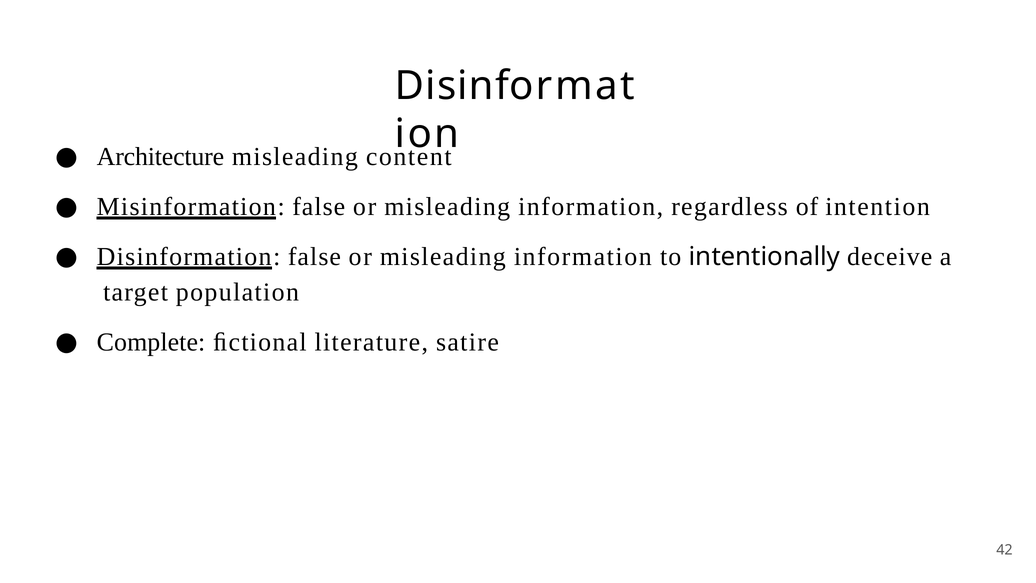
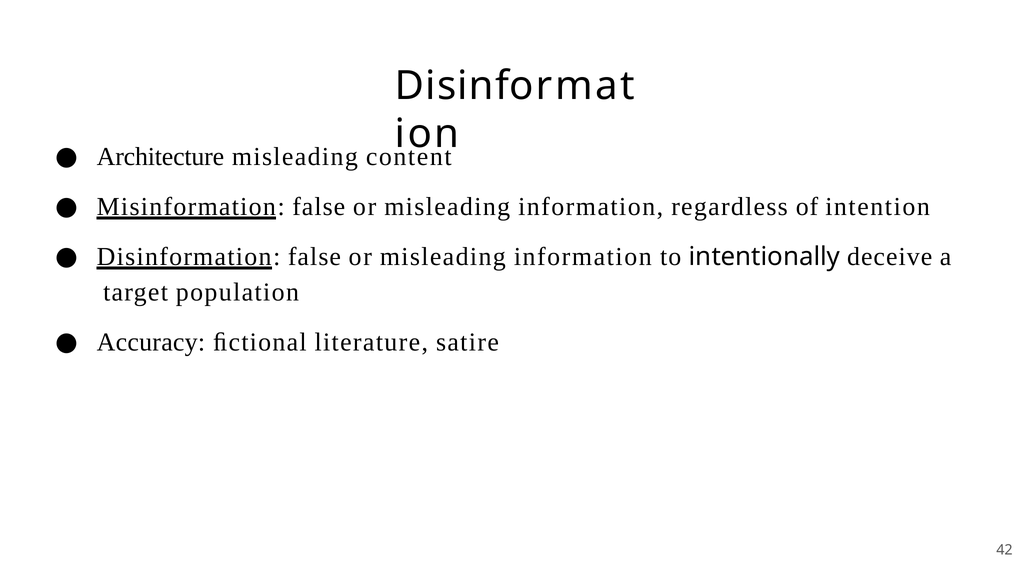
Complete: Complete -> Accuracy (151, 342)
